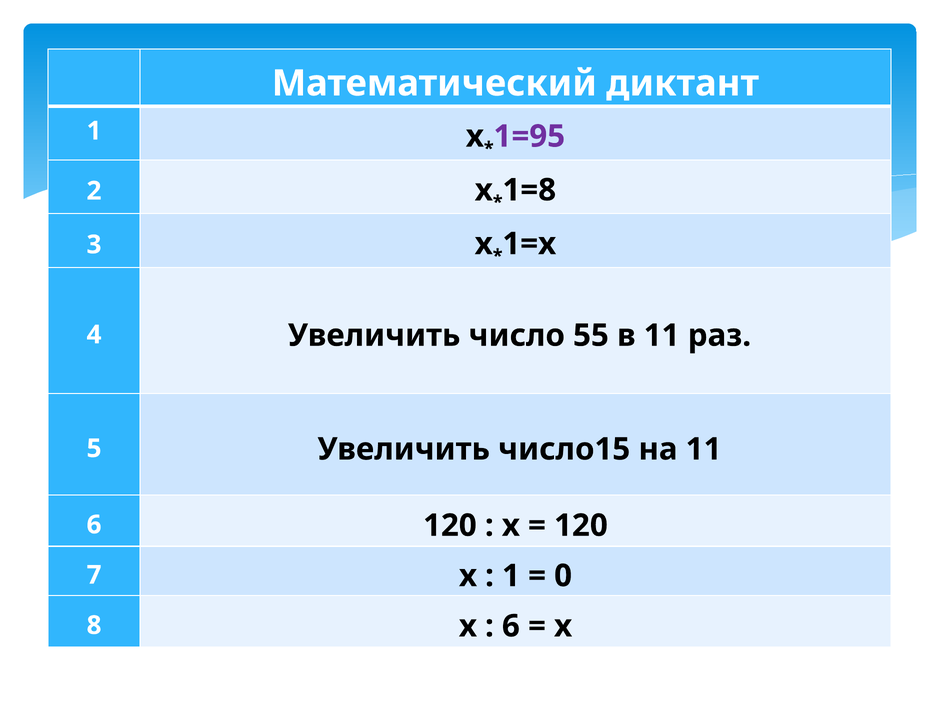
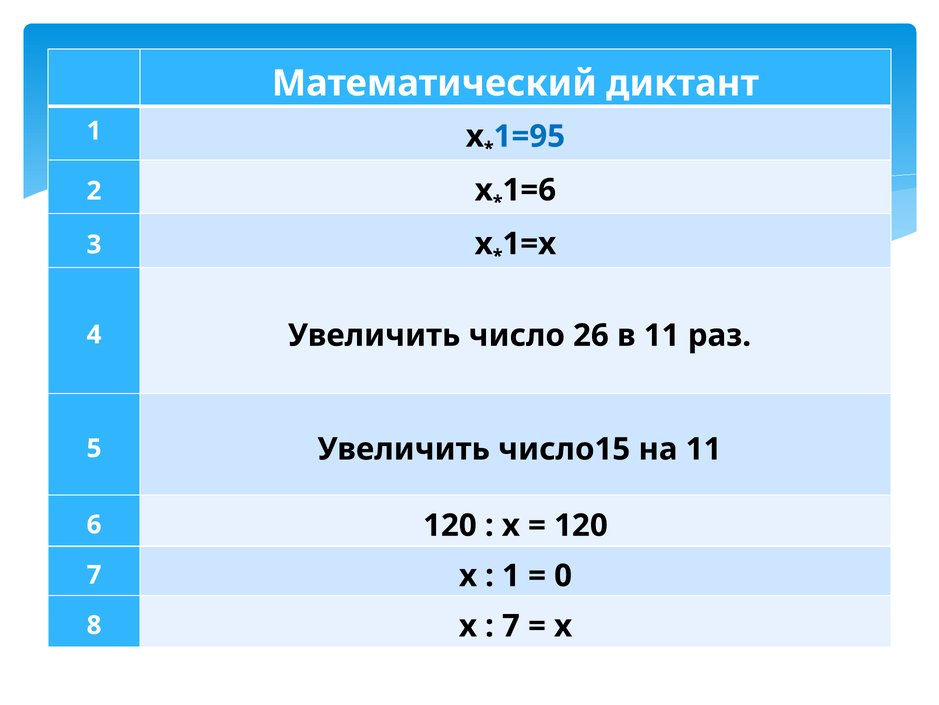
1=95 colour: purple -> blue (529, 136)
1=8: 1=8 -> 1=6 (529, 190)
55: 55 -> 26 (591, 335)
6: 6 -> 7 (511, 625)
